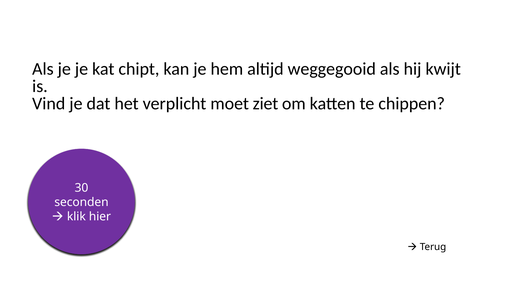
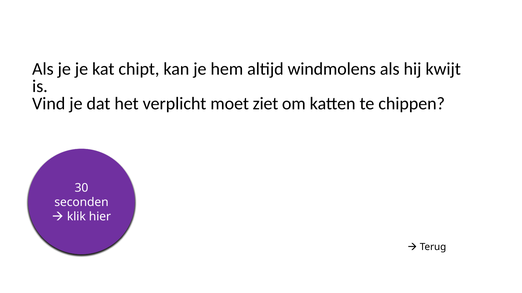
weggegooid: weggegooid -> windmolens (332, 69)
